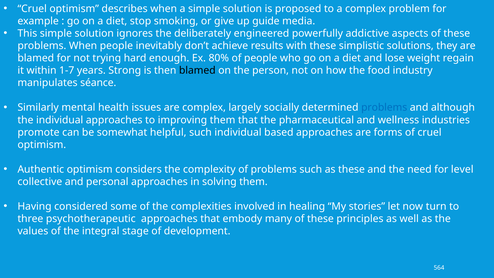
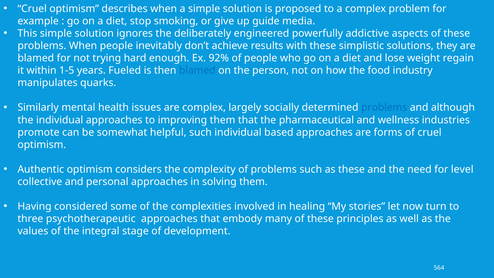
80%: 80% -> 92% (219, 58)
1-7: 1-7 -> 1-5 (67, 70)
Strong: Strong -> Fueled (125, 70)
blamed colour: black -> blue (197, 70)
séance: séance -> quarks (98, 83)
